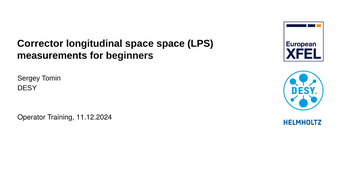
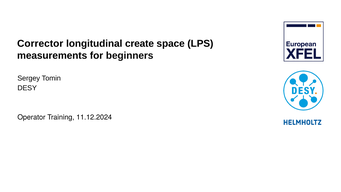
longitudinal space: space -> create (140, 44)
